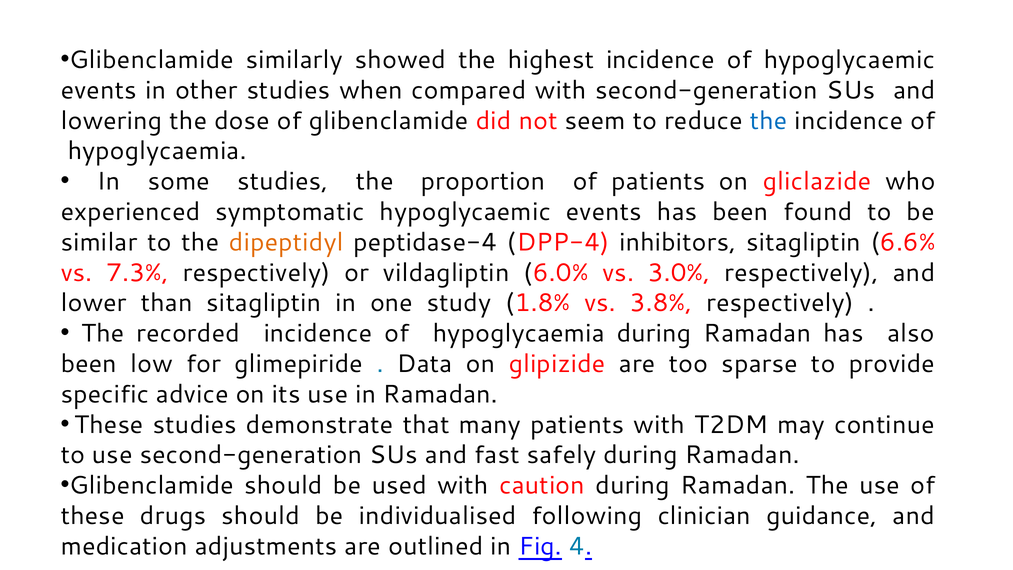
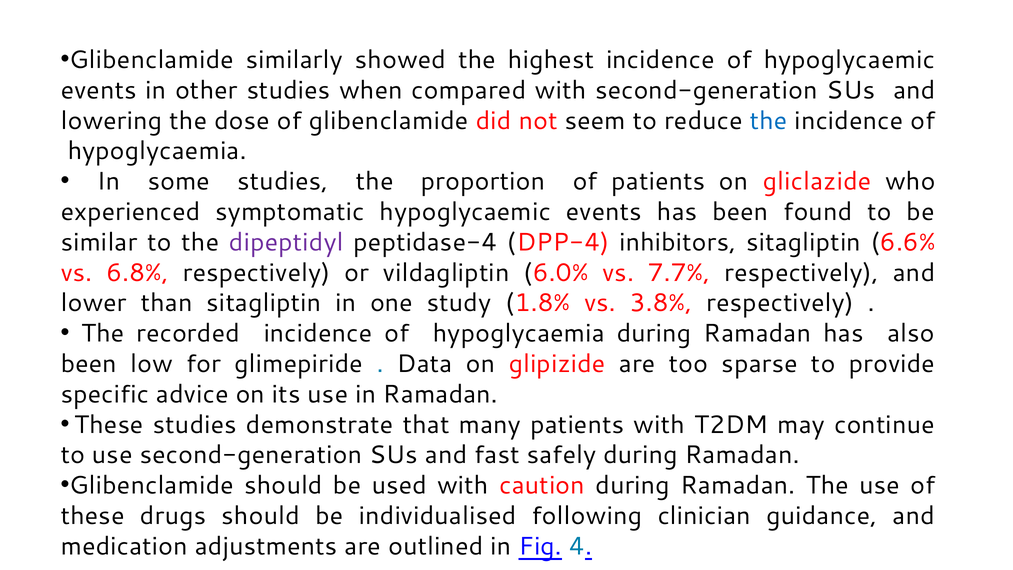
dipeptidyl colour: orange -> purple (286, 242)
7.3%: 7.3% -> 6.8% (137, 273)
3.0%: 3.0% -> 7.7% (679, 273)
